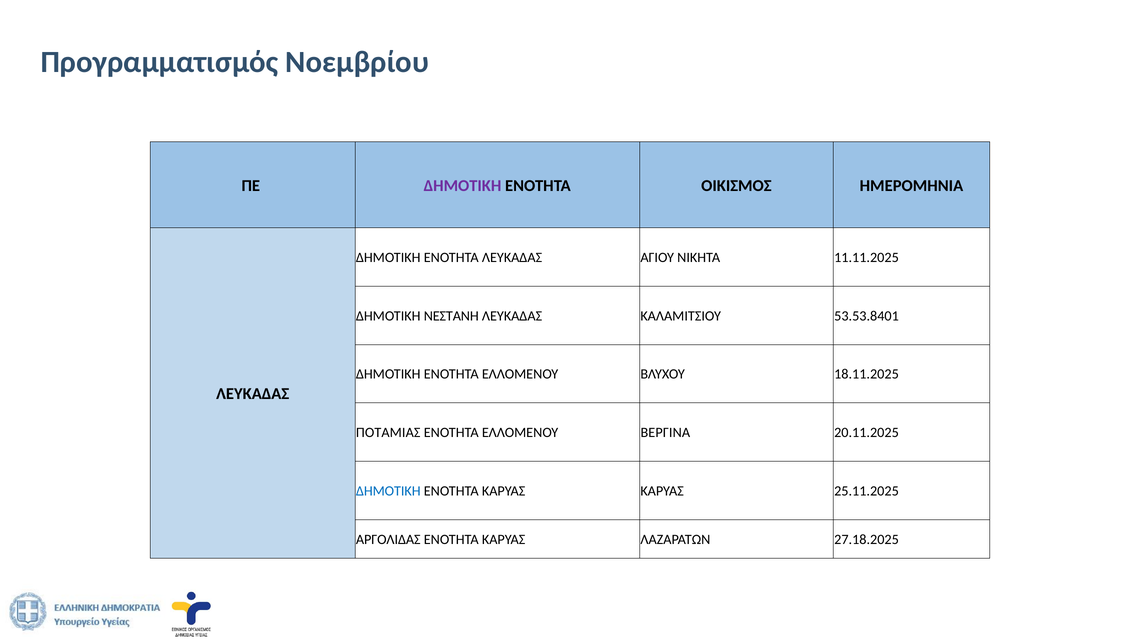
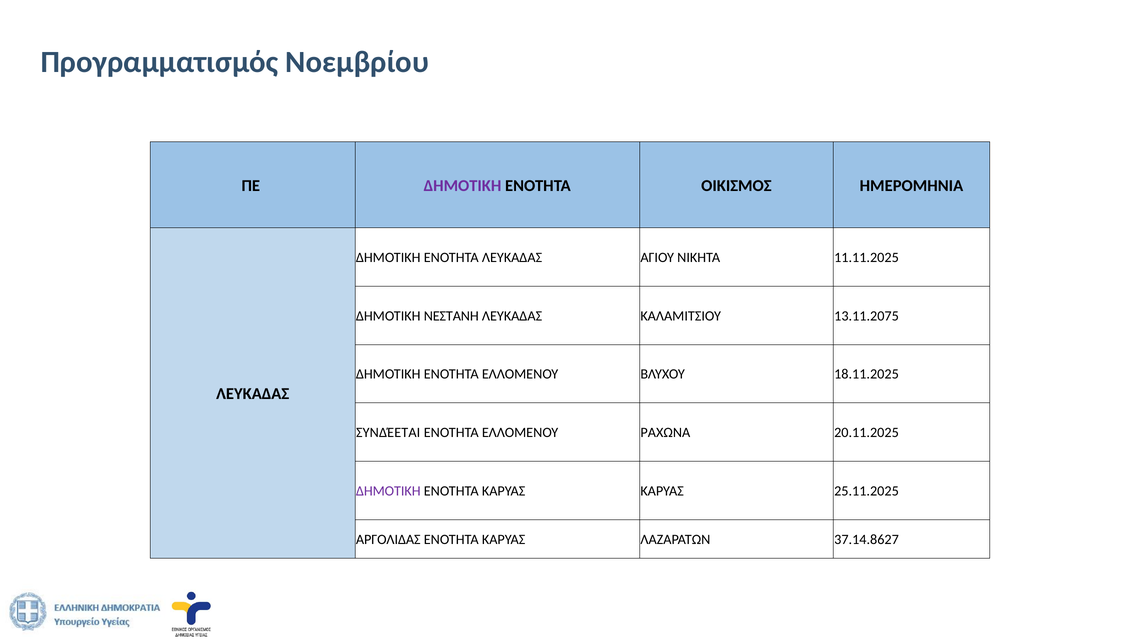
53.53.8401: 53.53.8401 -> 13.11.2075 (867, 316)
ΠΟΤΑΜΙΑΣ: ΠΟΤΑΜΙΑΣ -> ΣΥΝΔΈΕΤΑΙ (388, 432)
ΒΕΡΓΙΝΑ: ΒΕΡΓΙΝΑ -> ΡΑΧΩΝΑ (665, 432)
ΔΗΜΟΤΙΚΗ colour: blue -> purple (388, 491)
27.18.2025: 27.18.2025 -> 37.14.8627 (867, 539)
